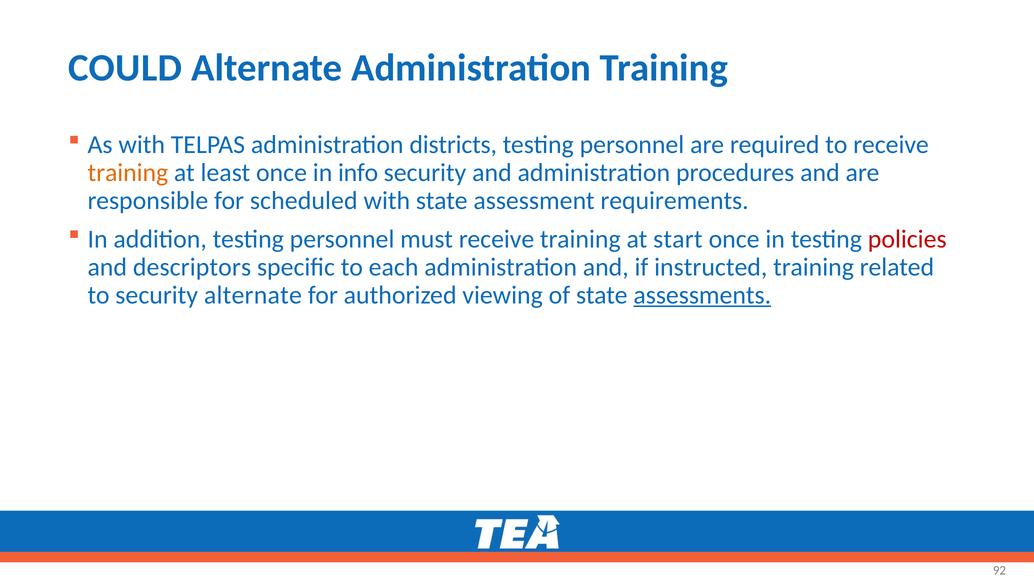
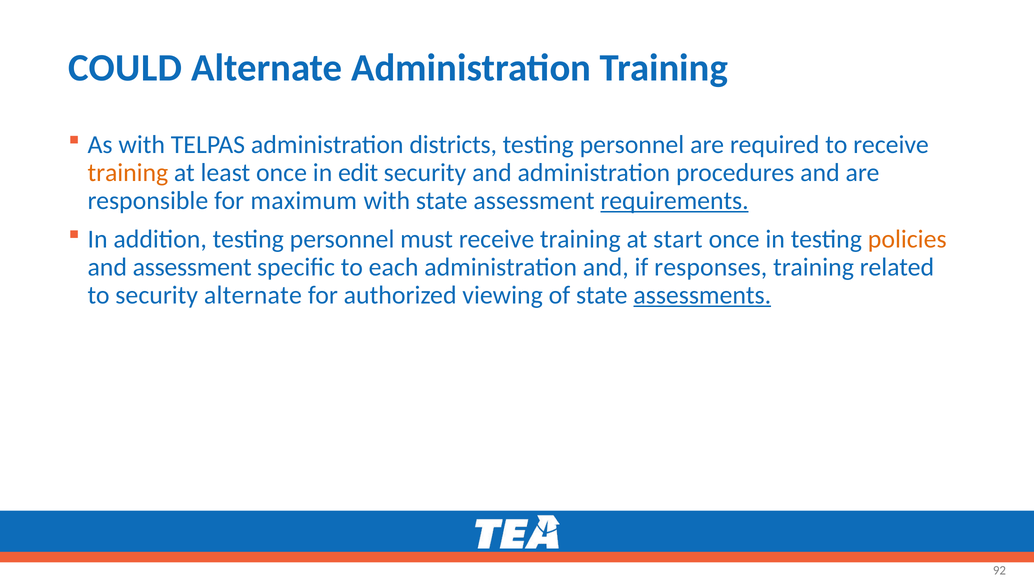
info: info -> edit (358, 172)
scheduled: scheduled -> maximum (304, 200)
requirements underline: none -> present (675, 200)
policies colour: red -> orange (907, 239)
and descriptors: descriptors -> assessment (192, 267)
instructed: instructed -> responses (711, 267)
